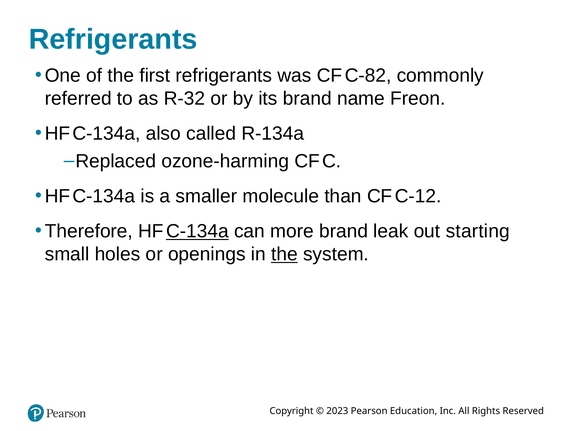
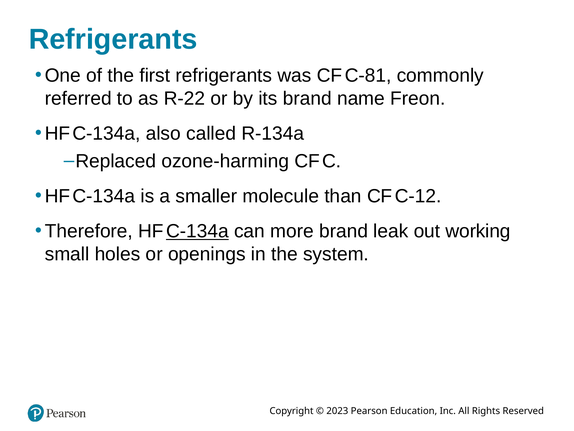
C-82: C-82 -> C-81 (368, 76)
R-32: R-32 -> R-22 (185, 98)
starting: starting -> working (478, 231)
the underline: present -> none (284, 254)
